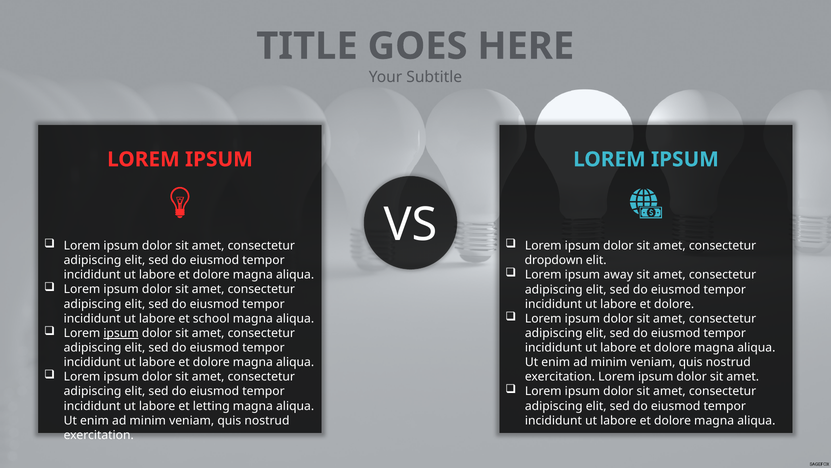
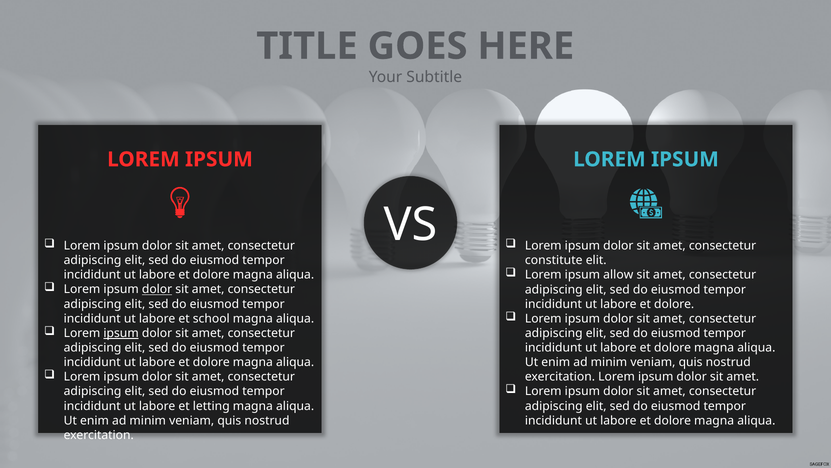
dropdown: dropdown -> constitute (554, 260)
away: away -> allow (618, 275)
dolor underline: none -> present (157, 289)
